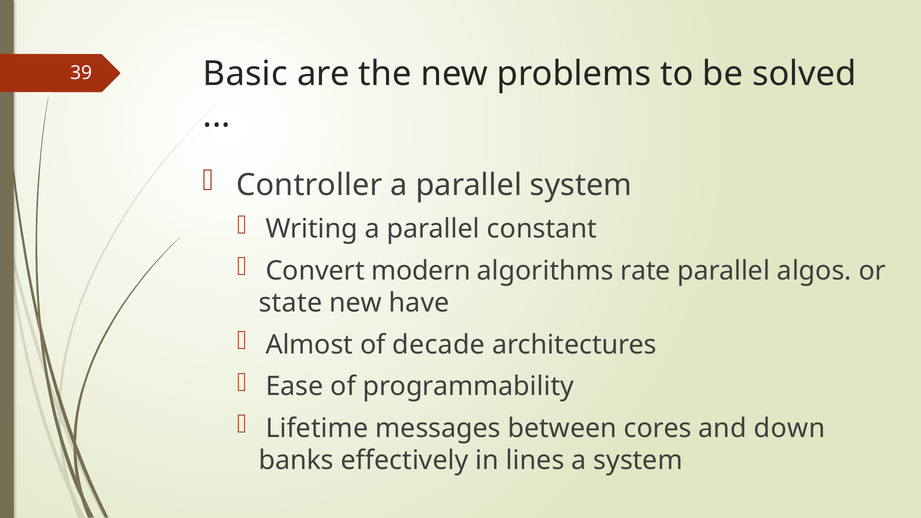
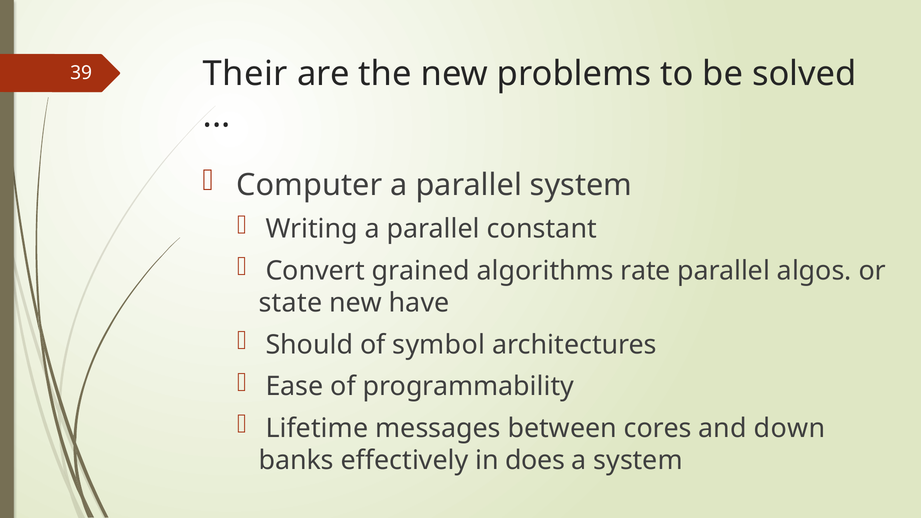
Basic: Basic -> Their (245, 74)
Controller: Controller -> Computer (309, 185)
modern: modern -> grained (421, 271)
Almost: Almost -> Should (309, 345)
decade: decade -> symbol (439, 345)
lines: lines -> does (535, 460)
